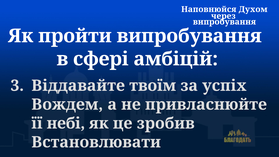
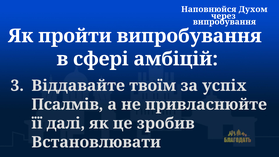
Вождем: Вождем -> Псалмів (67, 104)
небі: небі -> далі (66, 123)
